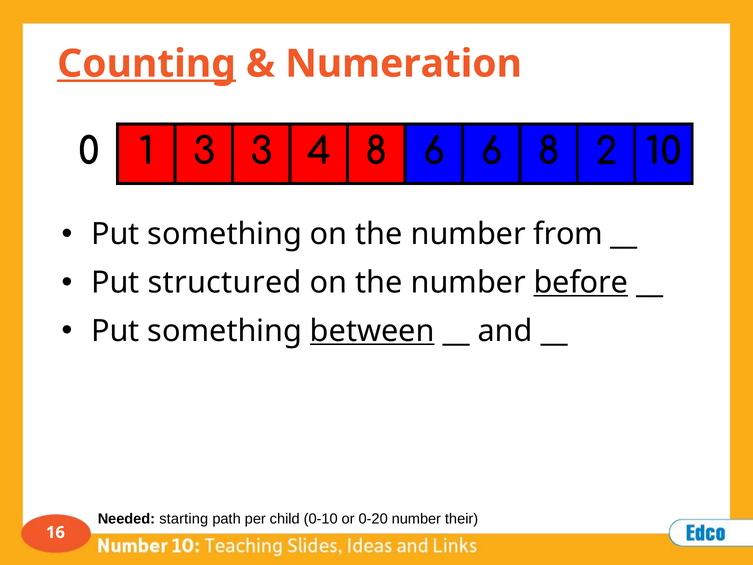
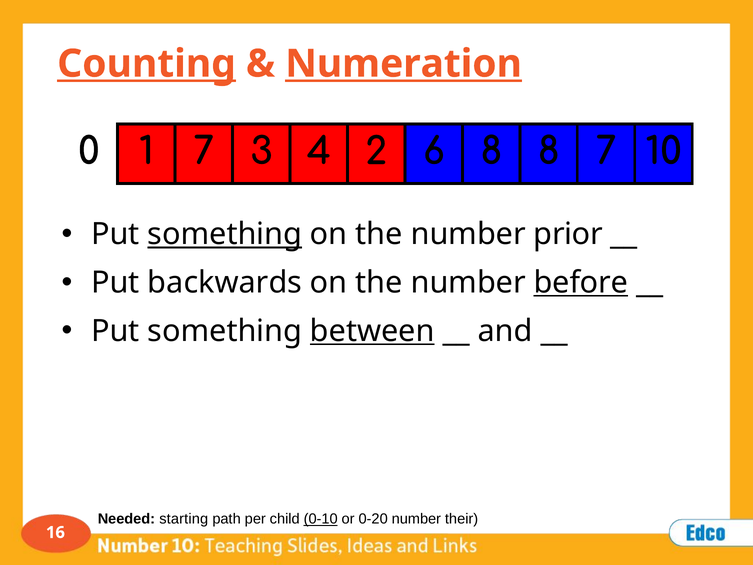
Numeration underline: none -> present (404, 64)
1 3: 3 -> 7 (204, 152)
4 8: 8 -> 2 (376, 152)
6 6: 6 -> 8 (491, 152)
8 2: 2 -> 7 (606, 152)
something underline: none -> present (225, 234)
from: from -> prior (568, 234)
structured: structured -> backwards (225, 282)
0-10 underline: none -> present (321, 519)
